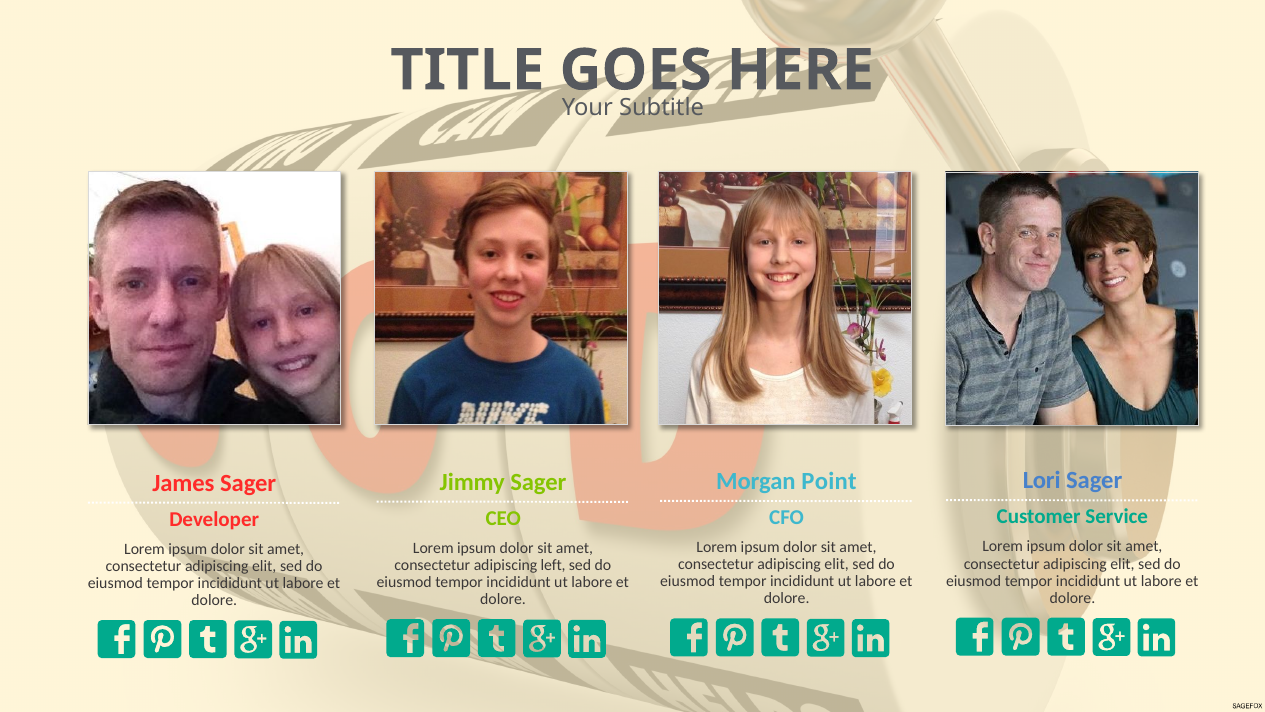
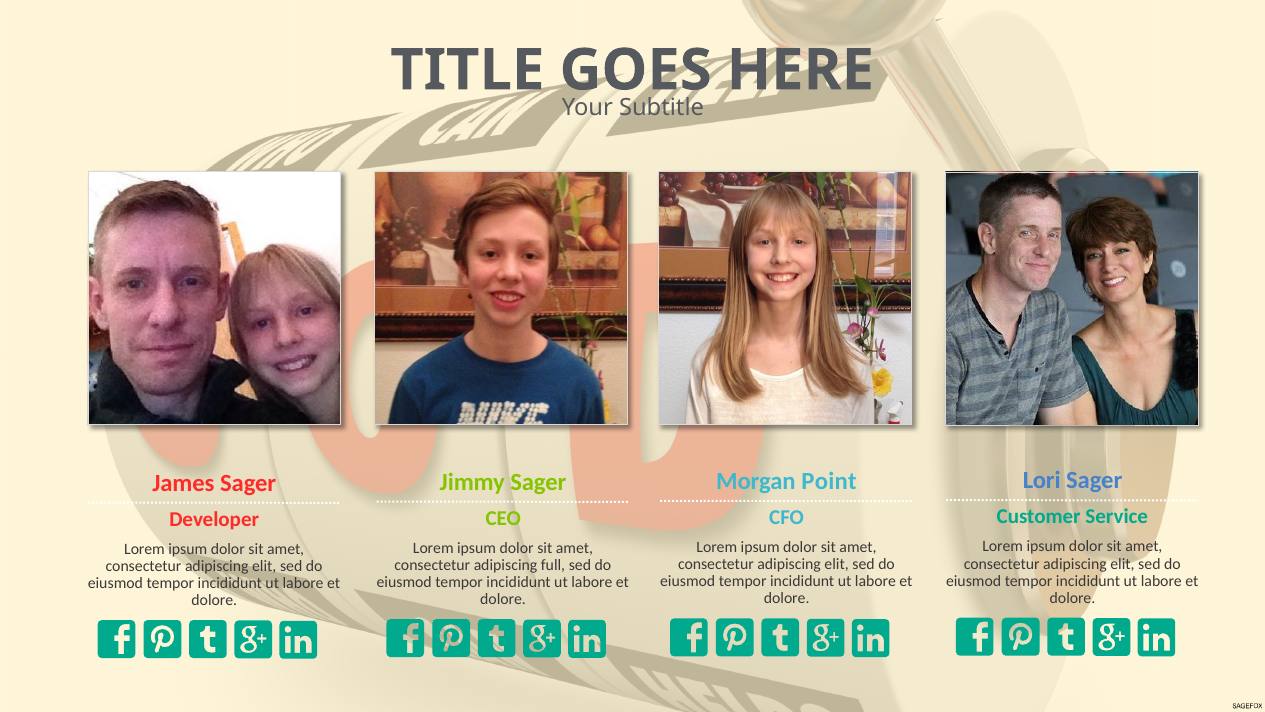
left: left -> full (553, 565)
